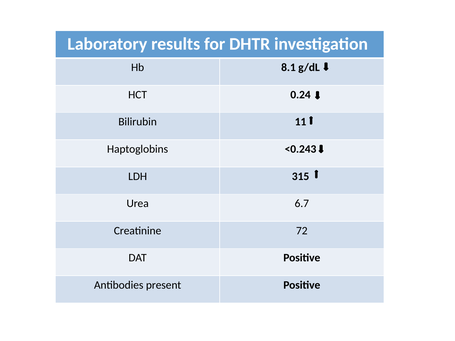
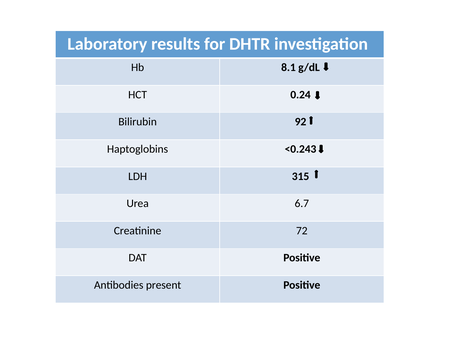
11: 11 -> 92 (301, 122)
